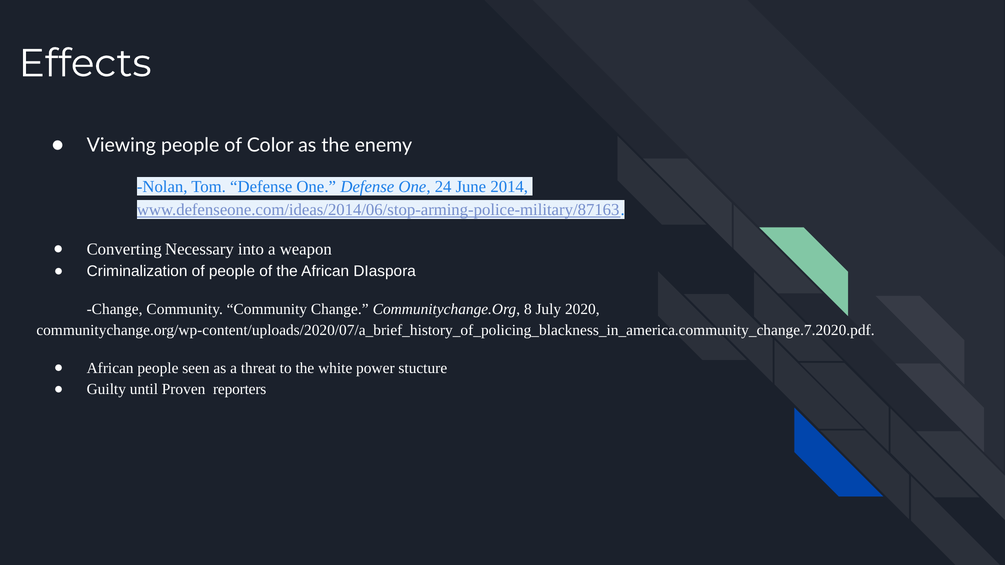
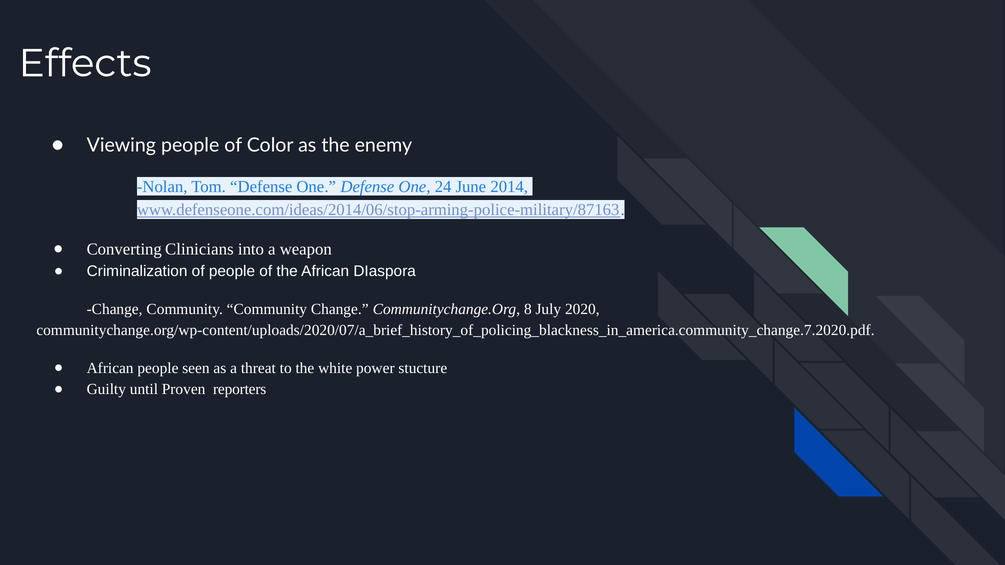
Necessary: Necessary -> Clinicians (199, 250)
